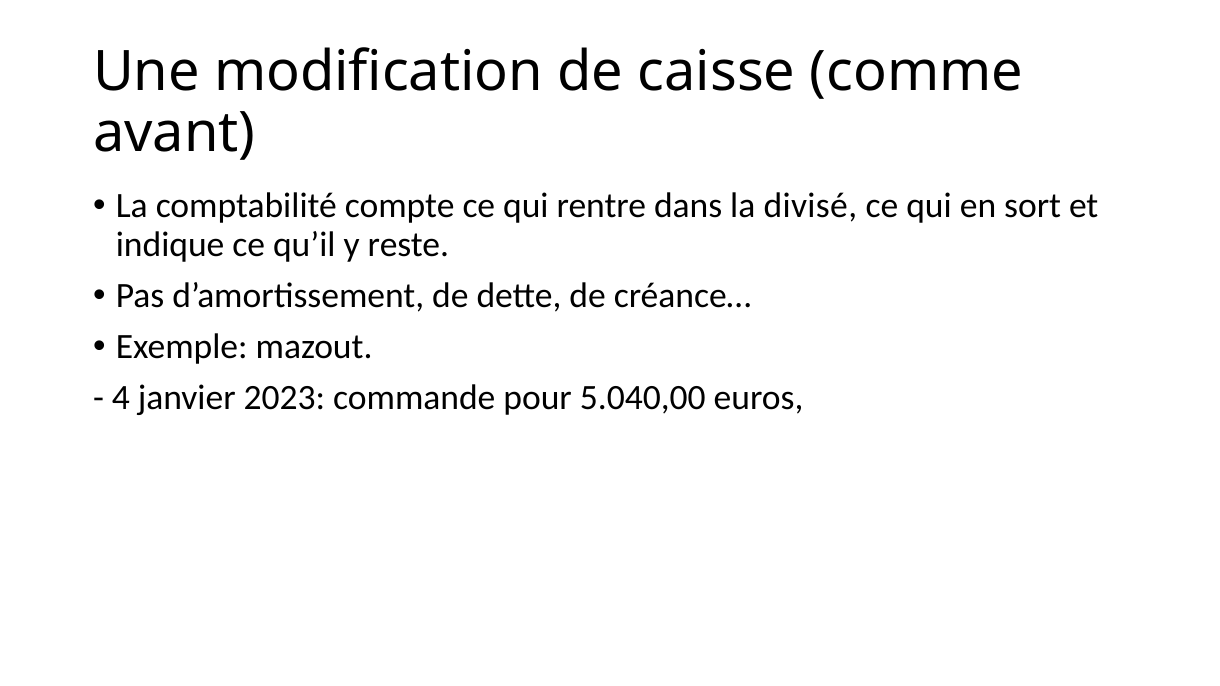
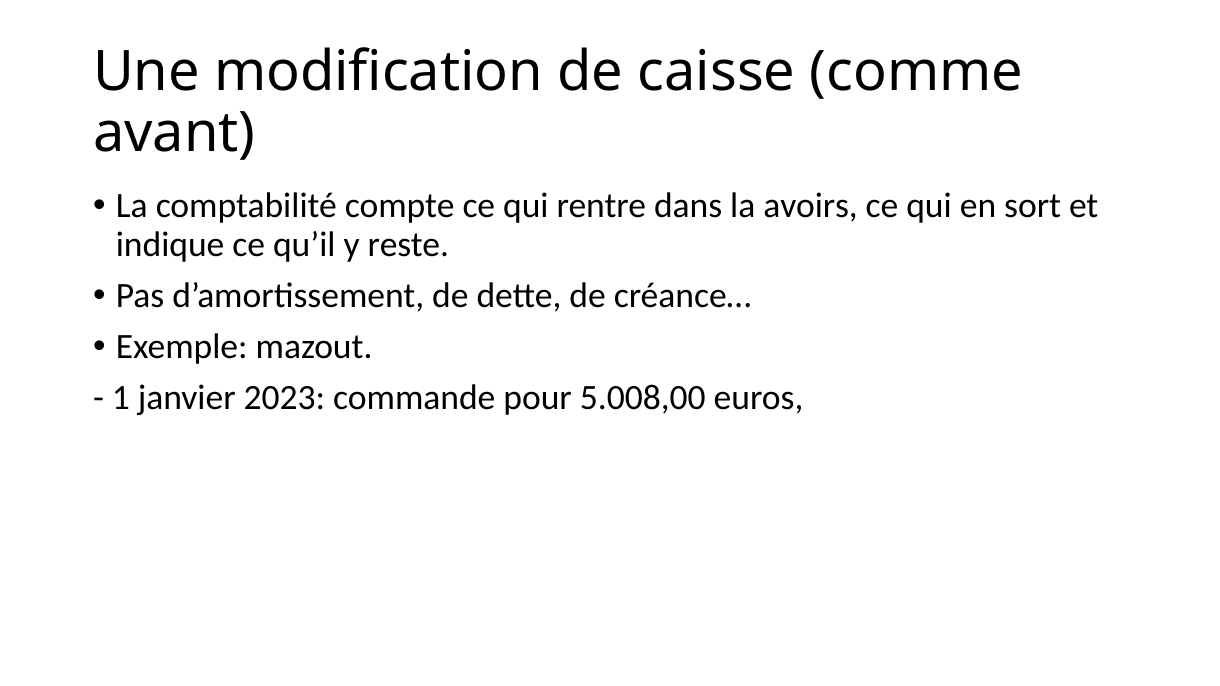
divisé: divisé -> avoirs (811, 206)
4: 4 -> 1 (121, 398)
5.040,00: 5.040,00 -> 5.008,00 (643, 398)
